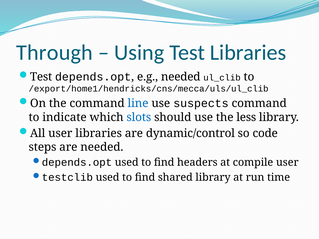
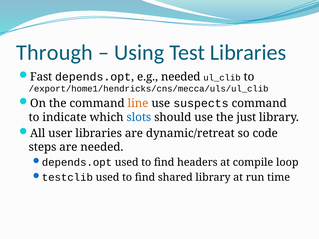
Test: Test -> Fast (41, 77)
line colour: blue -> orange (138, 104)
less: less -> just (246, 117)
dynamic/control: dynamic/control -> dynamic/retreat (190, 133)
compile user: user -> loop (287, 163)
